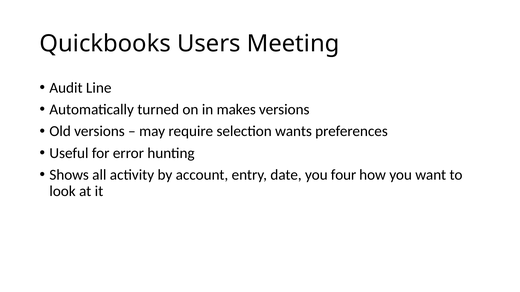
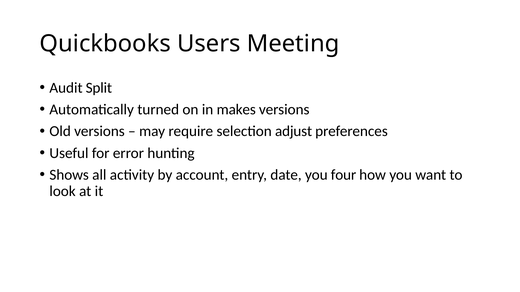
Line: Line -> Split (99, 88)
wants: wants -> adjust (294, 132)
